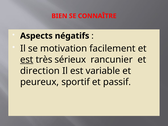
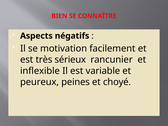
est underline: present -> none (27, 60)
direction: direction -> inflexible (40, 71)
sportif: sportif -> peines (76, 82)
passif: passif -> choyé (116, 82)
